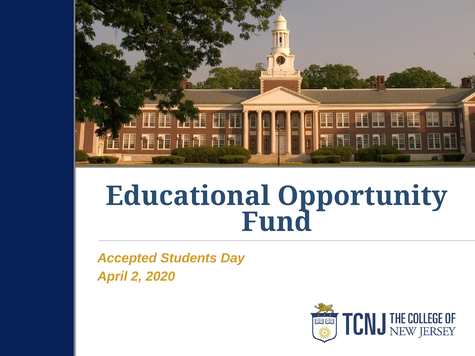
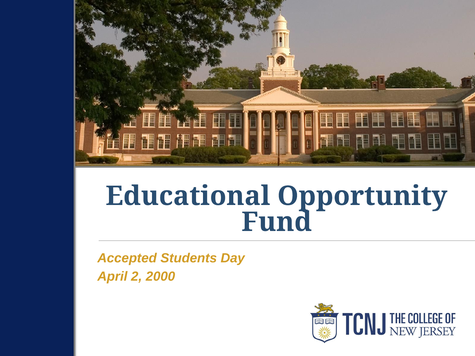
2020: 2020 -> 2000 (160, 277)
